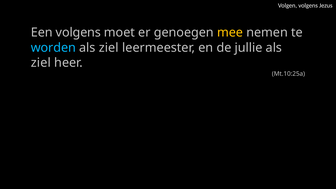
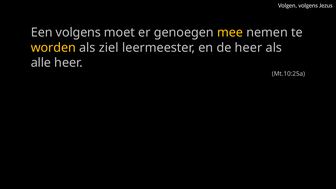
worden colour: light blue -> yellow (53, 48)
de jullie: jullie -> heer (248, 48)
ziel: ziel -> alle (41, 63)
